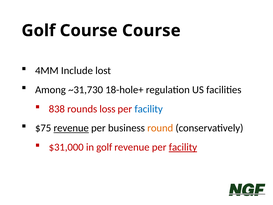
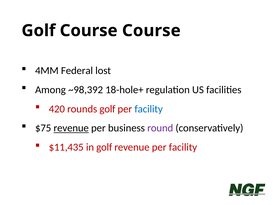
Include: Include -> Federal (77, 71)
~31,730: ~31,730 -> ~98,392 (86, 90)
838: 838 -> 420 (57, 109)
rounds loss: loss -> golf (107, 109)
round colour: orange -> purple (160, 128)
$31,000: $31,000 -> $11,435 (66, 147)
facility underline: present -> none (183, 147)
